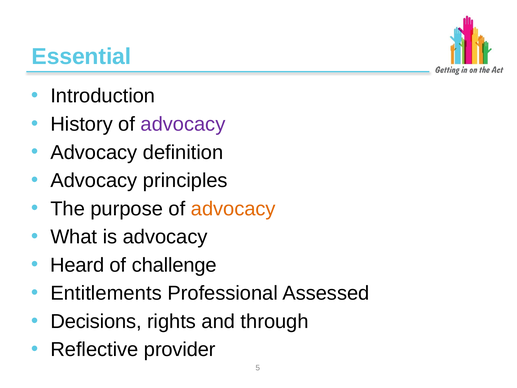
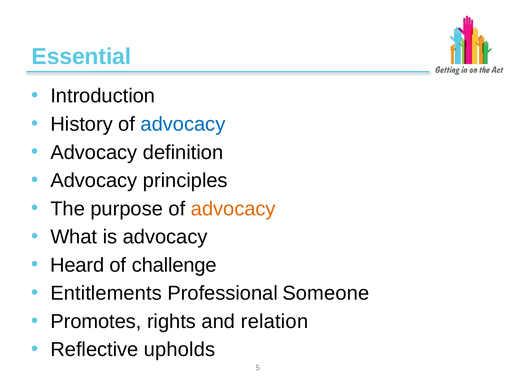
advocacy colour: purple -> blue (183, 124)
Assessed: Assessed -> Someone (326, 293)
Decisions: Decisions -> Promotes (96, 321)
through: through -> relation (275, 321)
provider: provider -> upholds (180, 349)
